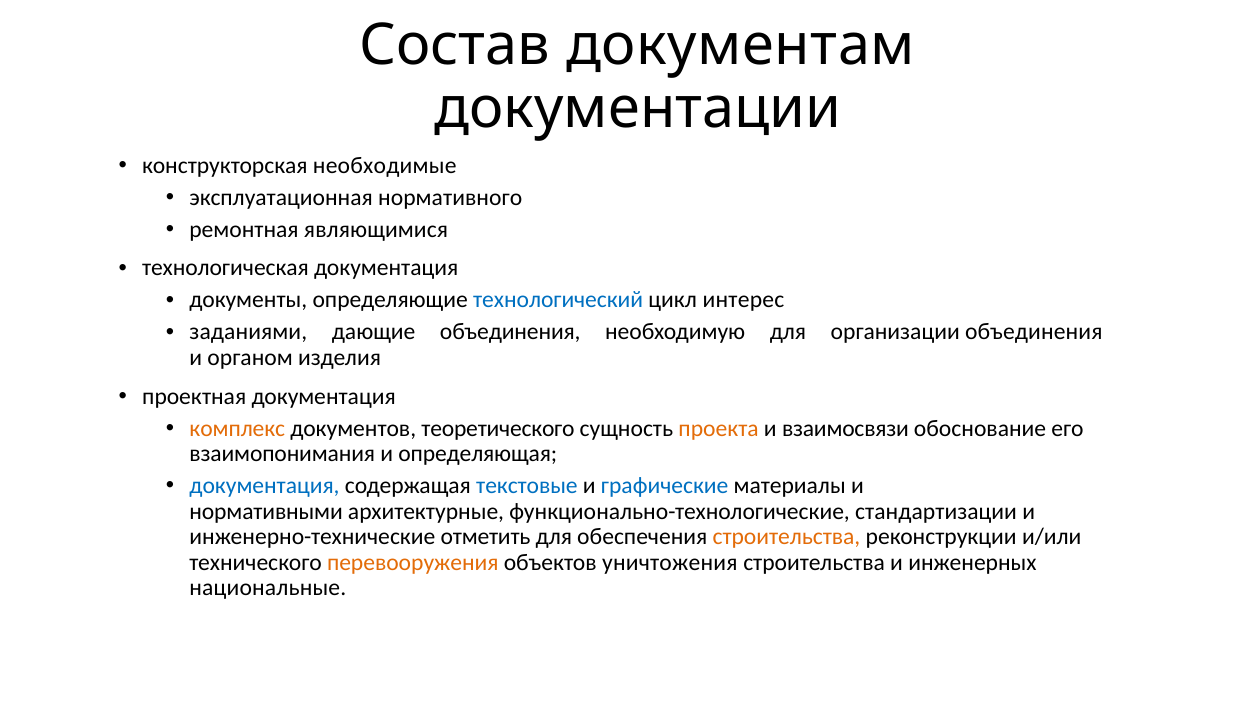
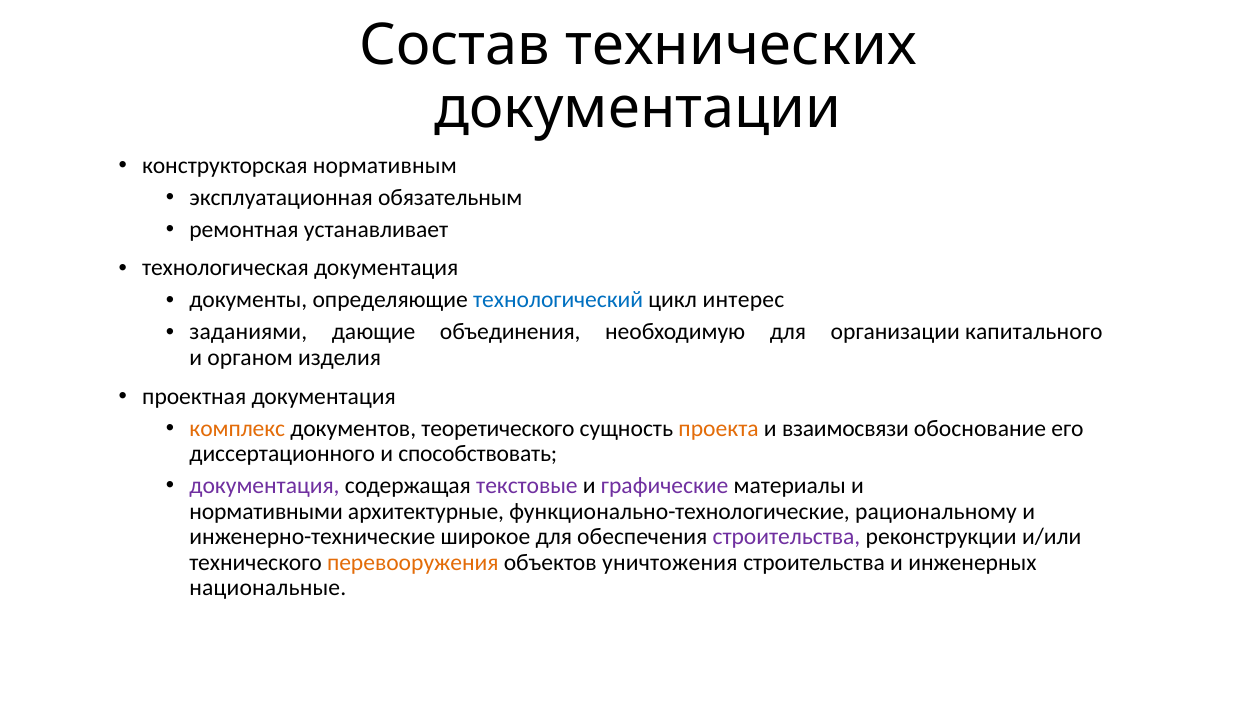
документам: документам -> технических (741, 46)
необходимые: необходимые -> нормативным (385, 165)
нормативного: нормативного -> обязательным (450, 198)
являющимися: являющимися -> устанавливает (376, 230)
организации объединения: объединения -> капитального (1034, 332)
взаимопонимания: взаимопонимания -> диссертационного (282, 454)
определяющая: определяющая -> способствовать (478, 454)
документация colour: blue -> purple (265, 486)
текстовые colour: blue -> purple (527, 486)
графические colour: blue -> purple (665, 486)
стандартизации: стандартизации -> рациональному (936, 512)
отметить: отметить -> широкое (485, 537)
строительства colour: orange -> purple (786, 537)
